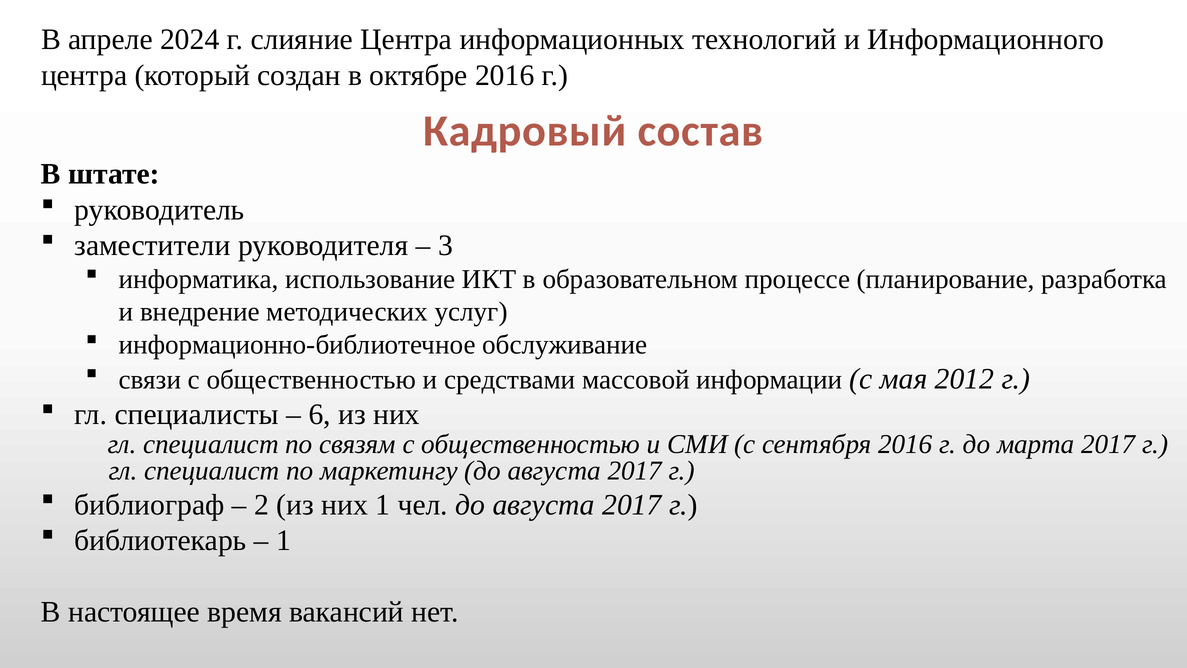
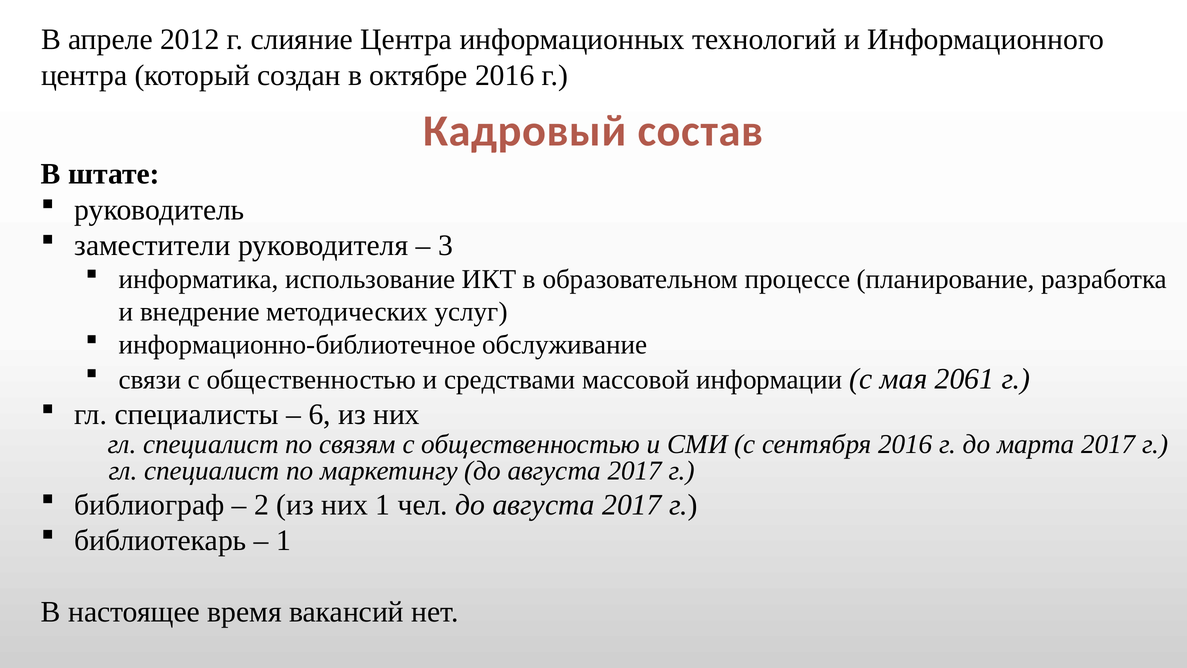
2024: 2024 -> 2012 (190, 40)
2012: 2012 -> 2061 (964, 379)
